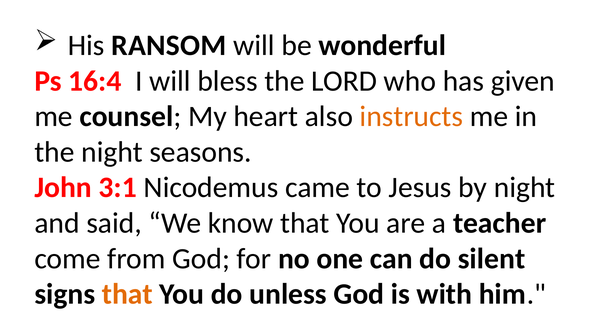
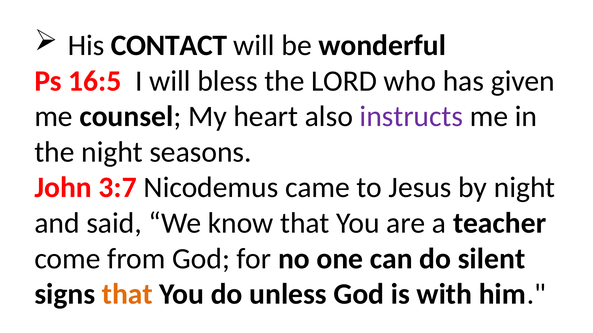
RANSOM: RANSOM -> CONTACT (169, 46)
16:4: 16:4 -> 16:5 (95, 81)
instructs colour: orange -> purple (411, 117)
3:1: 3:1 -> 3:7 (118, 188)
